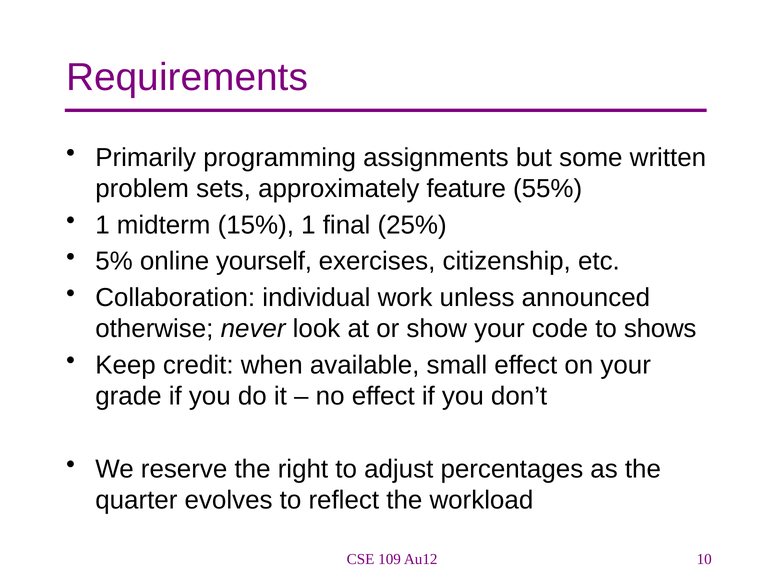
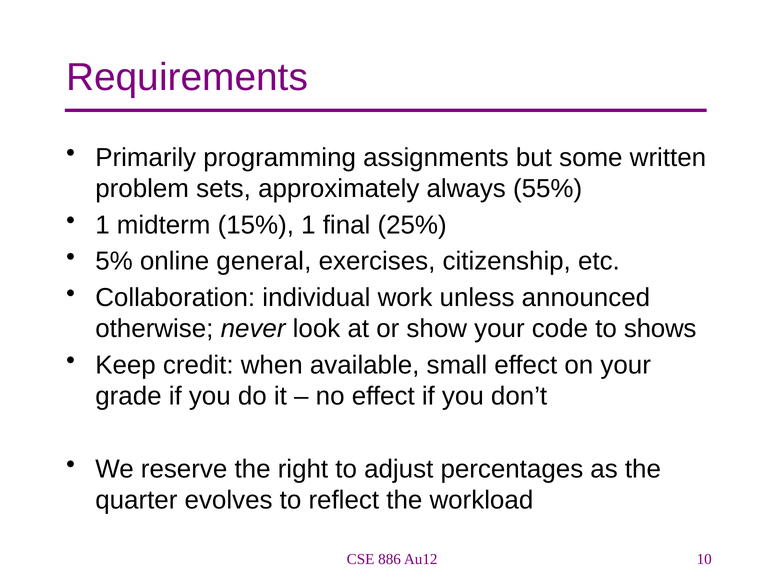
feature: feature -> always (466, 189)
yourself: yourself -> general (264, 261)
109: 109 -> 886 (390, 559)
